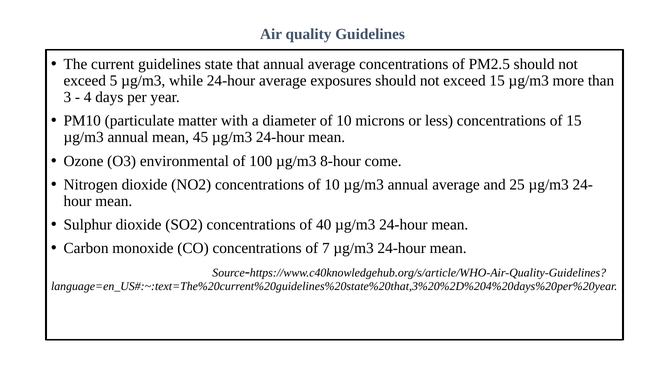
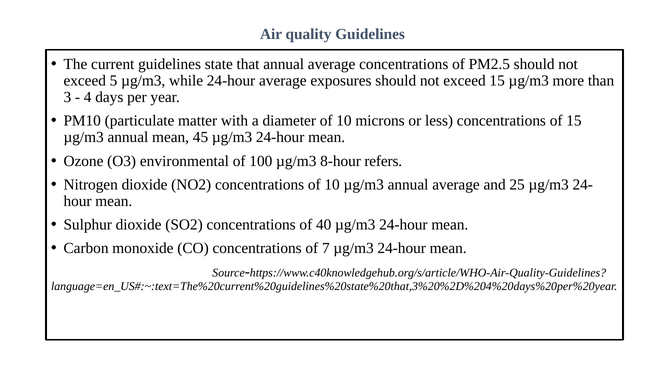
come: come -> refers (383, 161)
